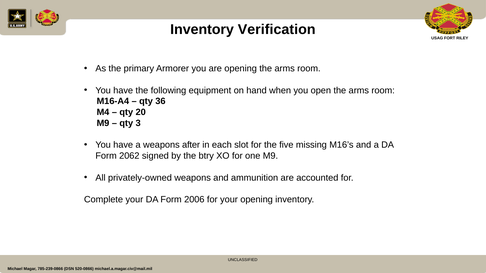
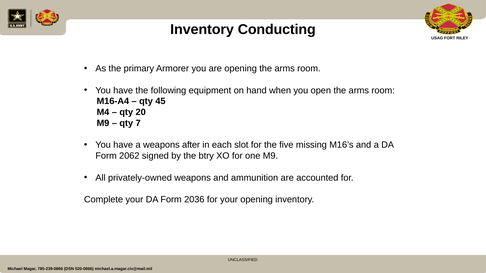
Verification: Verification -> Conducting (277, 30)
36: 36 -> 45 (160, 101)
3: 3 -> 7 (138, 123)
2006: 2006 -> 2036 (194, 200)
